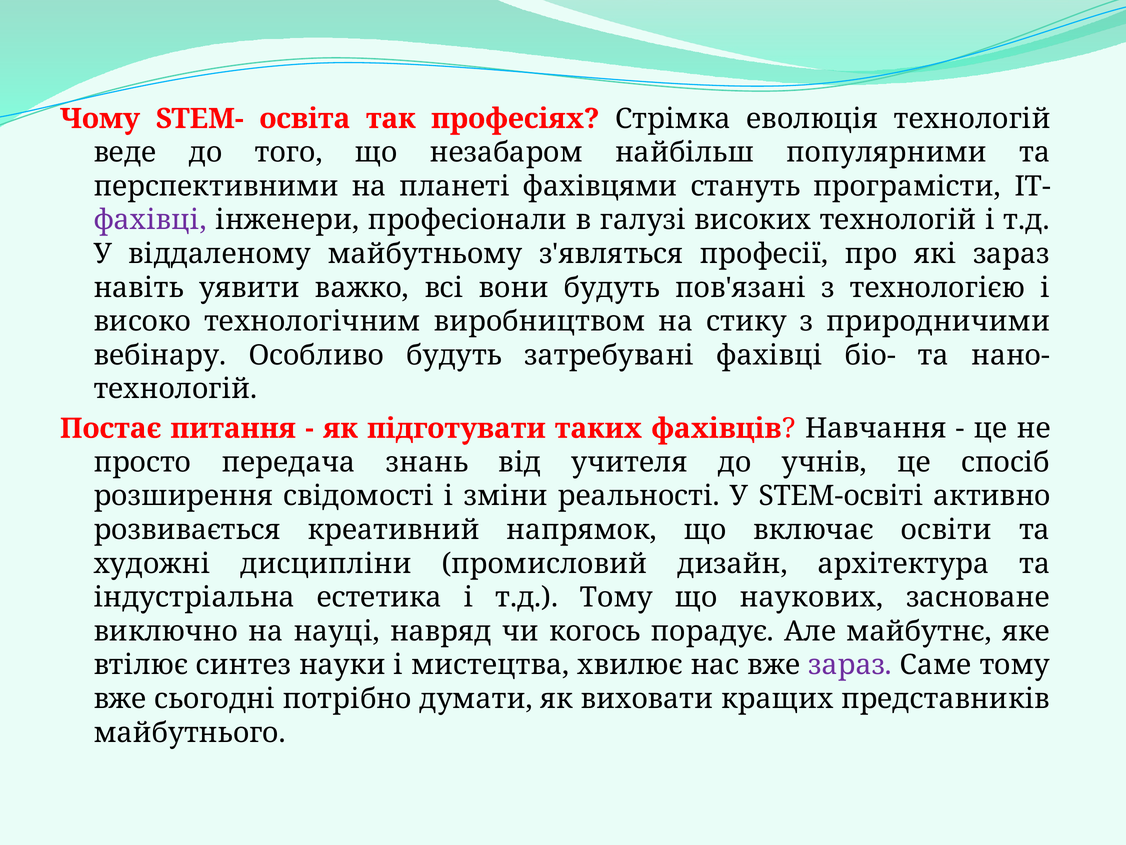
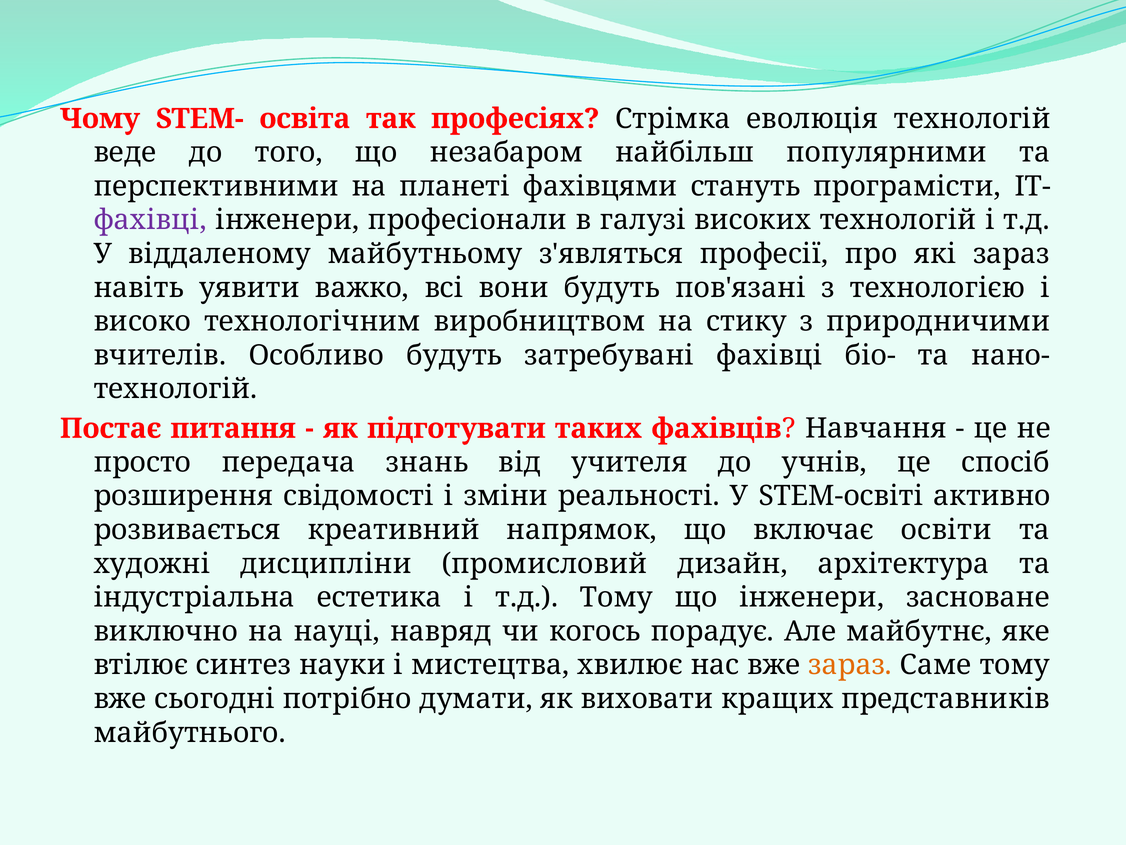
вебінару: вебінару -> вчителів (160, 355)
що наукових: наукових -> інженери (812, 597)
зараз colour: purple -> orange (850, 665)
